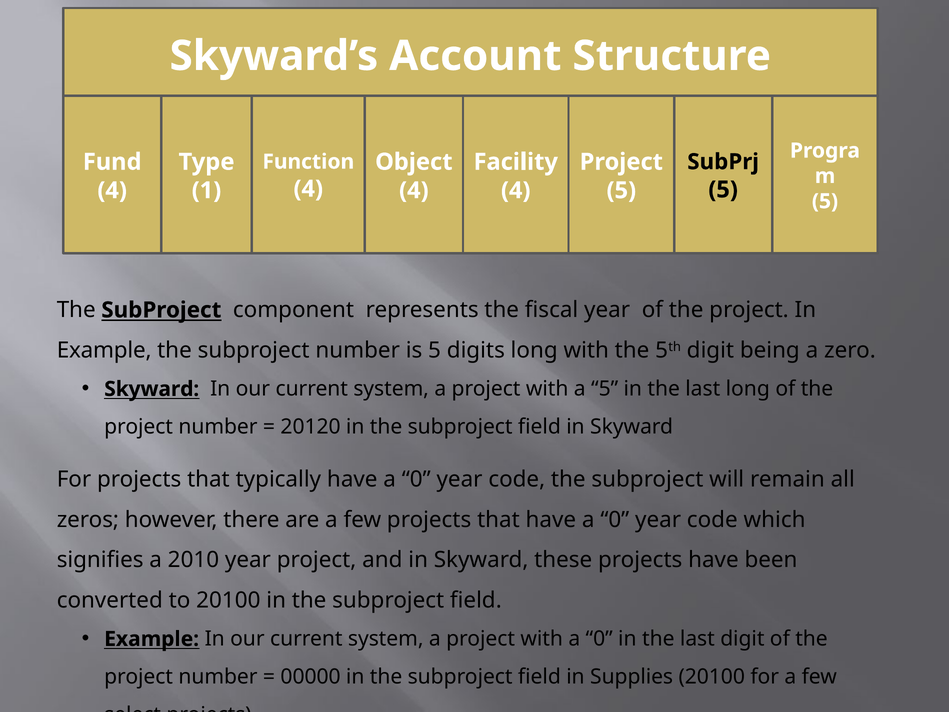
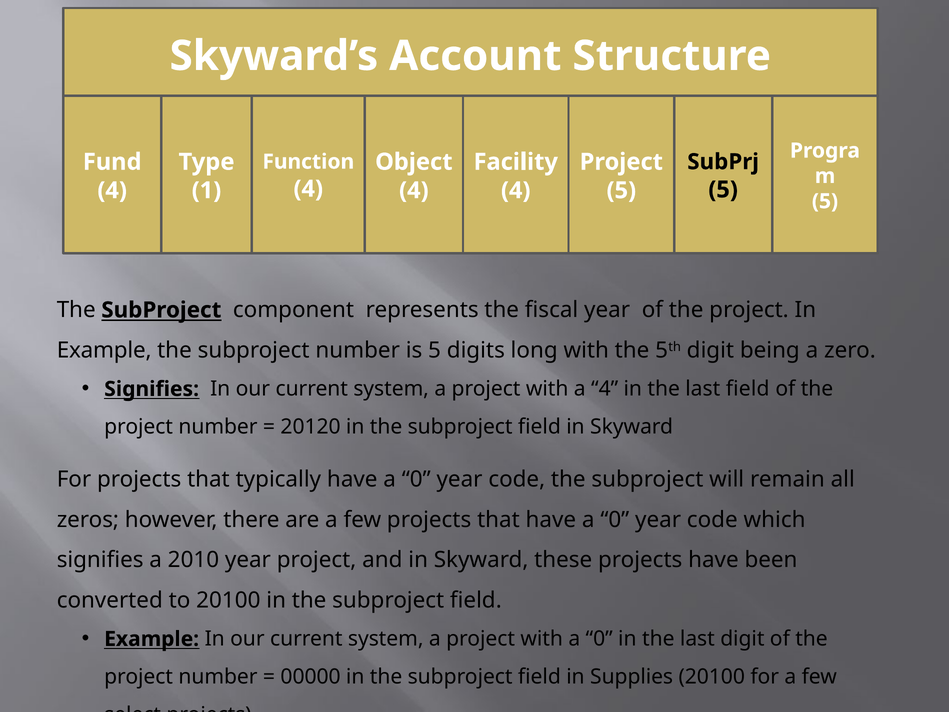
Skyward: Skyward -> Signifies (152, 389)
a 5: 5 -> 4 (605, 389)
last long: long -> field (748, 389)
